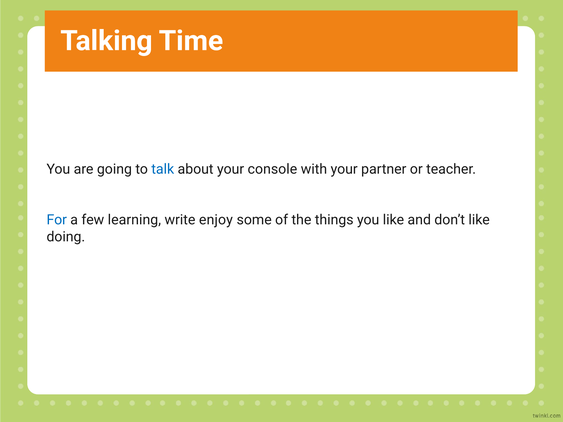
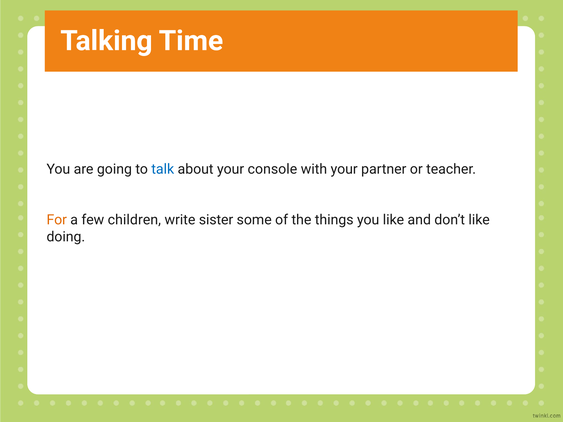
For colour: blue -> orange (57, 220)
learning: learning -> children (134, 220)
enjoy: enjoy -> sister (216, 220)
